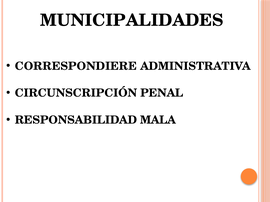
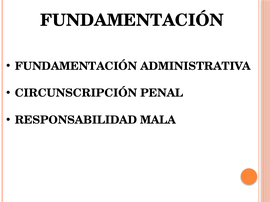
MUNICIPALIDADES: MUNICIPALIDADES -> FUNDAMENTACIÓN (132, 20)
CORRESPONDIERE: CORRESPONDIERE -> FUNDAMENTACIÓN (76, 66)
